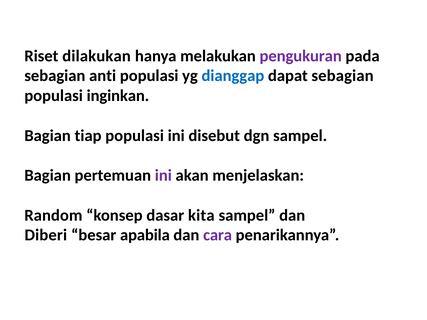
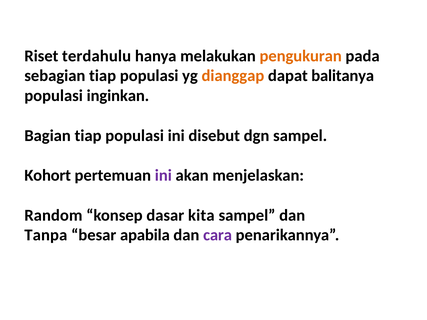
dilakukan: dilakukan -> terdahulu (97, 56)
pengukuran colour: purple -> orange (301, 56)
sebagian anti: anti -> tiap (103, 76)
dianggap colour: blue -> orange (233, 76)
dapat sebagian: sebagian -> balitanya (343, 76)
Bagian: Bagian -> Kohort (48, 176)
Diberi: Diberi -> Tanpa (46, 235)
